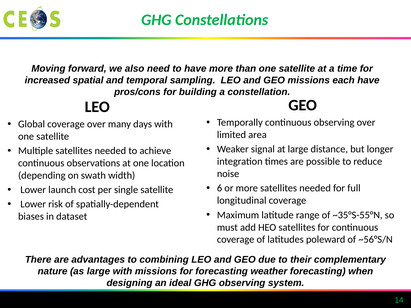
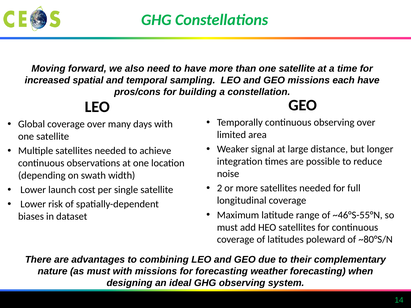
6: 6 -> 2 (220, 188)
~35°S-55°N: ~35°S-55°N -> ~46°S-55°N (358, 215)
~56°S/N: ~56°S/N -> ~80°S/N (376, 240)
as large: large -> must (98, 271)
